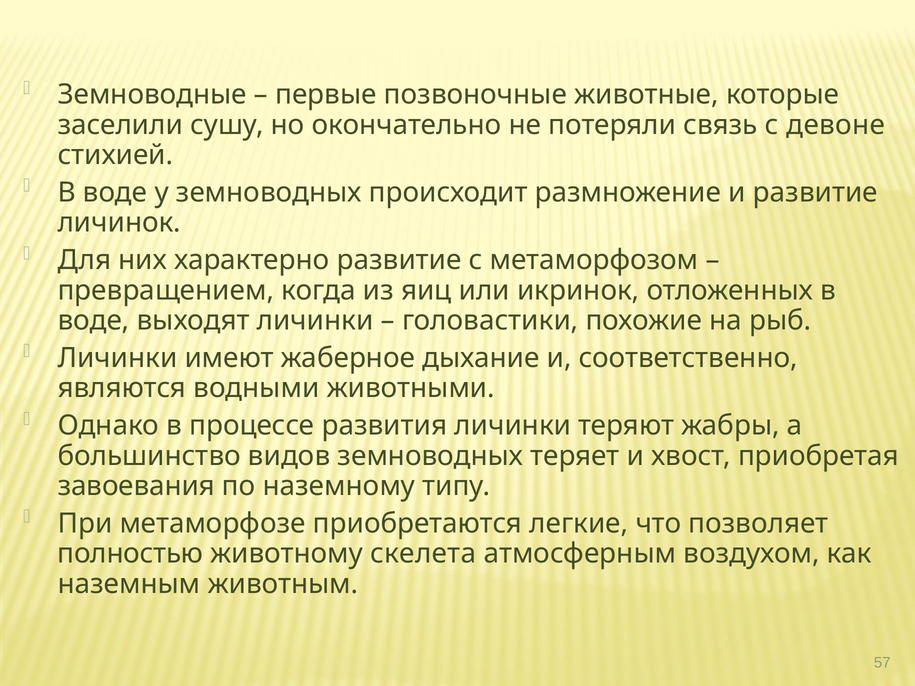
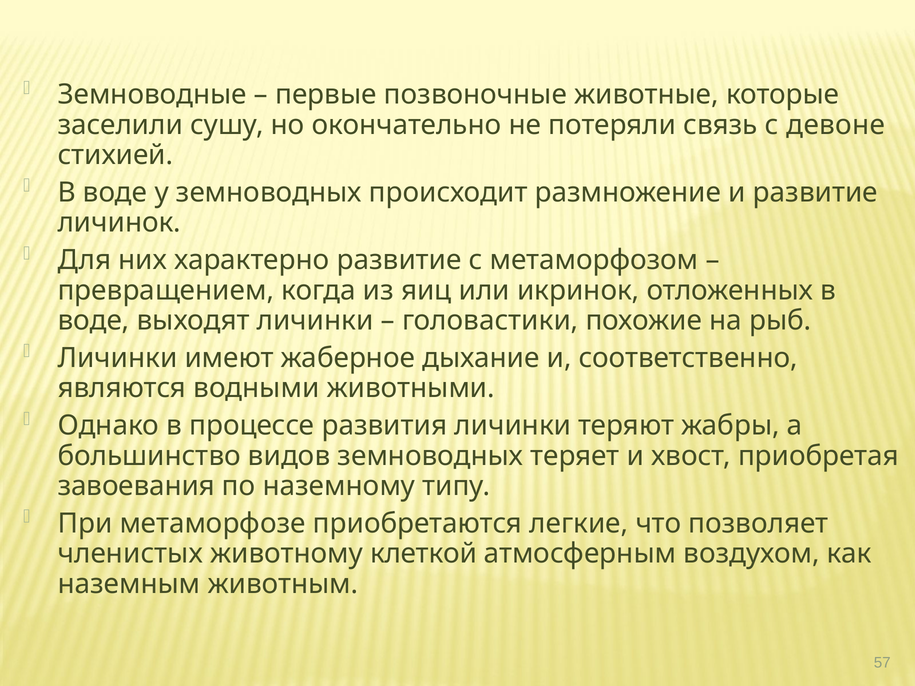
полностью: полностью -> членистых (130, 554)
скелета: скелета -> клеткой (424, 554)
